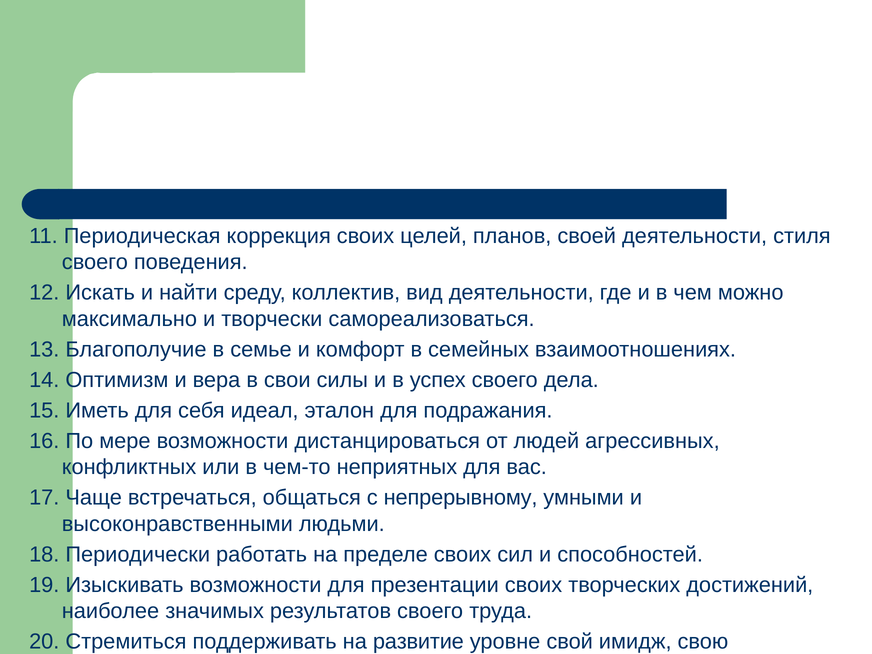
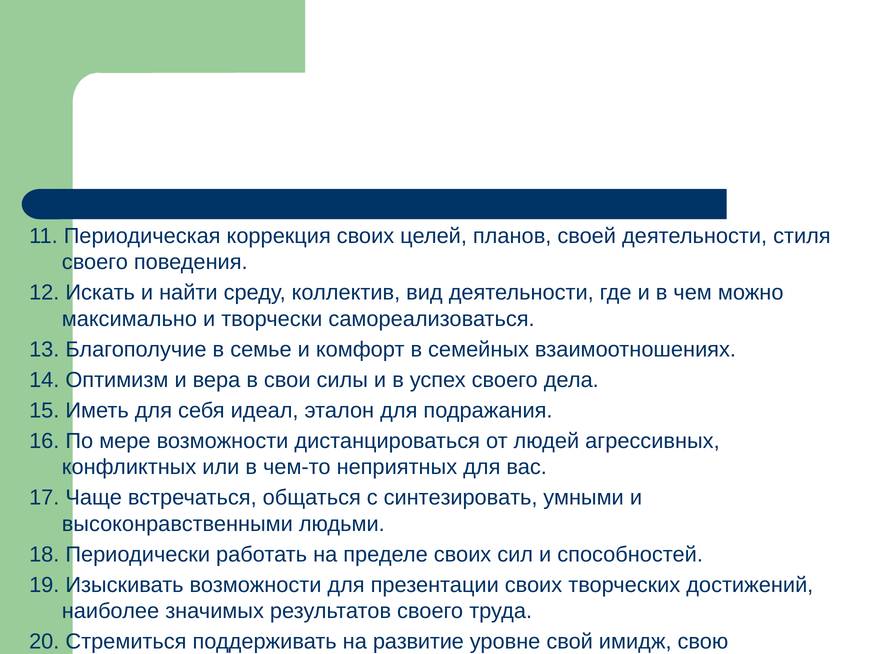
непрерывному: непрерывному -> синтезировать (461, 498)
